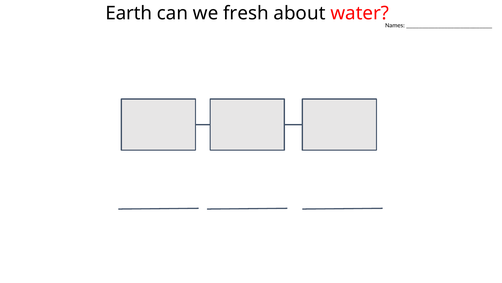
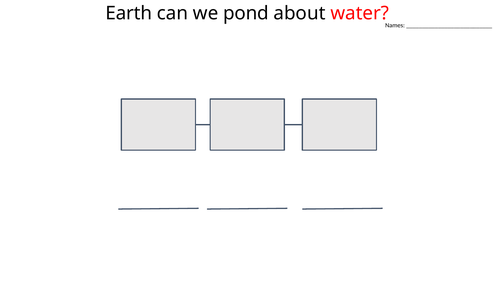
fresh: fresh -> pond (246, 13)
